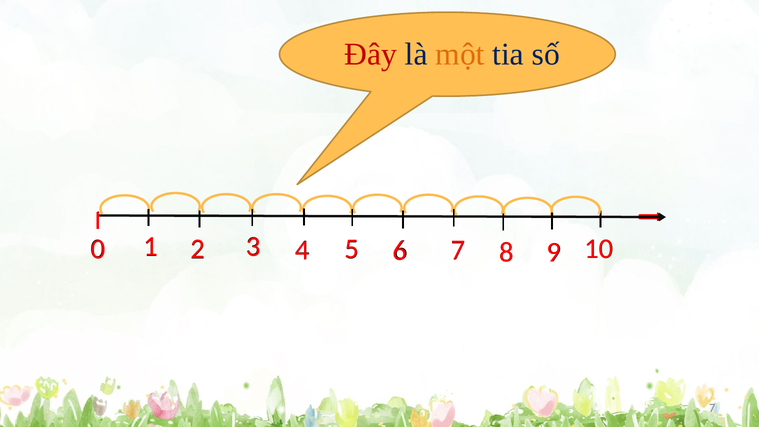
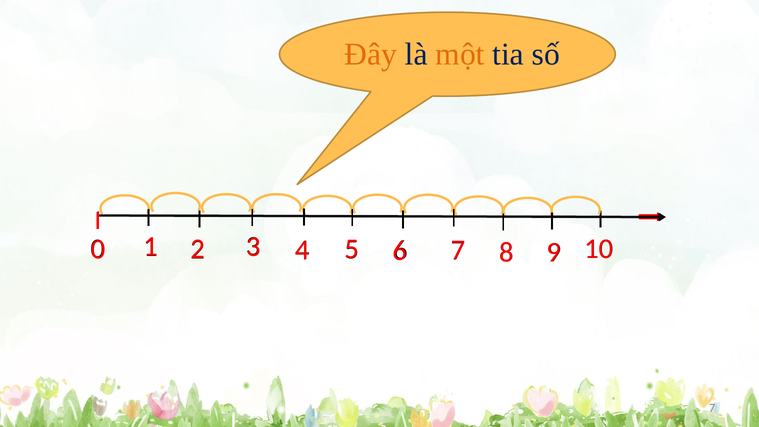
Đây colour: red -> orange (371, 54)
